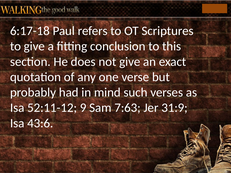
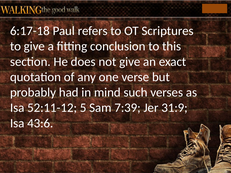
9: 9 -> 5 (83, 108)
7:63: 7:63 -> 7:39 (128, 108)
